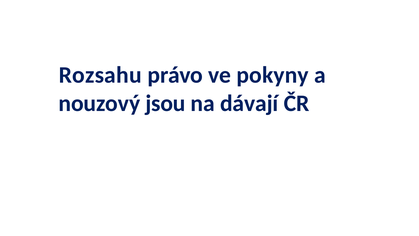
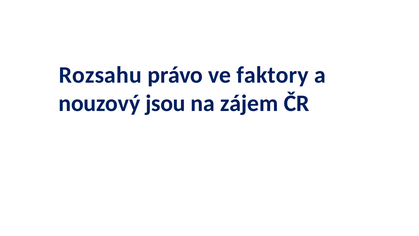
pokyny: pokyny -> faktory (273, 75)
dávají: dávají -> zájem (249, 103)
